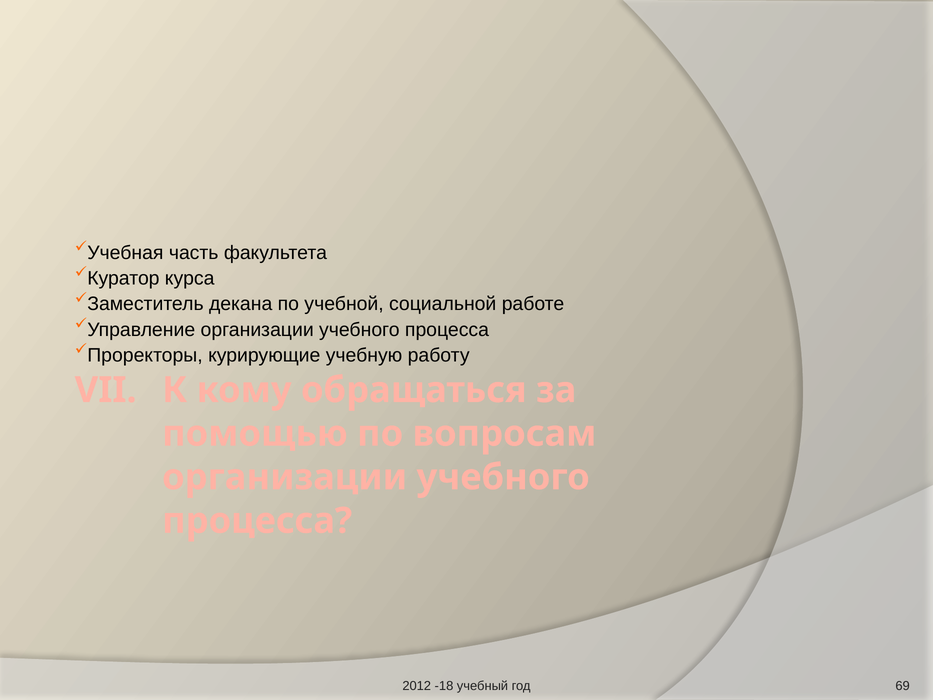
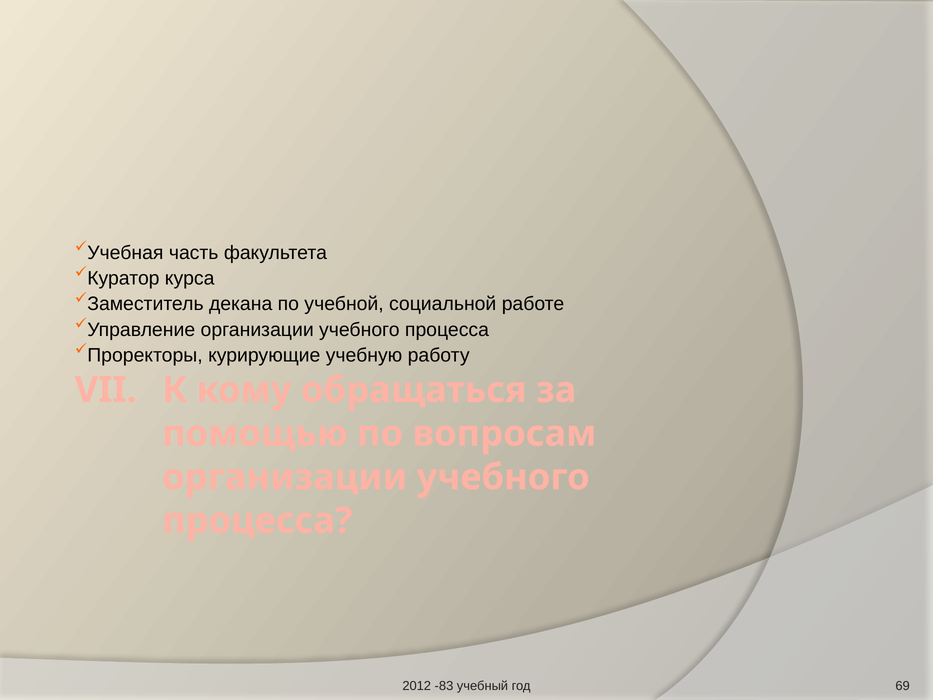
-18: -18 -> -83 (444, 686)
